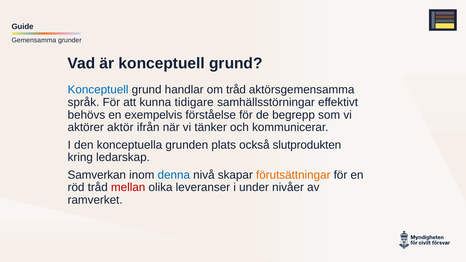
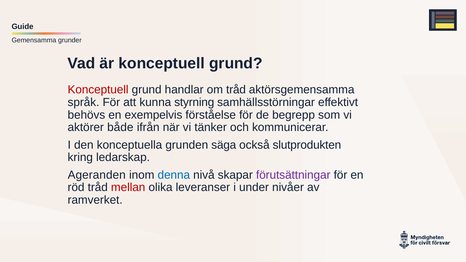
Konceptuell colour: blue -> red (98, 90)
tidigare: tidigare -> styrning (194, 102)
aktör: aktör -> både (120, 128)
plats: plats -> säga (224, 145)
Samverkan: Samverkan -> Ageranden (97, 175)
förutsättningar colour: orange -> purple (293, 175)
